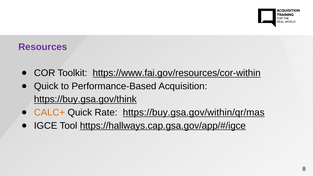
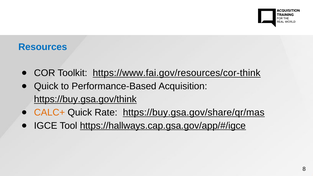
Resources colour: purple -> blue (43, 47)
https://www.fai.gov/resources/cor-within: https://www.fai.gov/resources/cor-within -> https://www.fai.gov/resources/cor-think (177, 73)
https://buy.gsa.gov/within/qr/mas: https://buy.gsa.gov/within/qr/mas -> https://buy.gsa.gov/share/qr/mas (194, 112)
